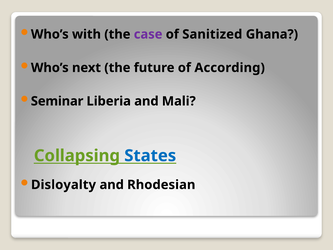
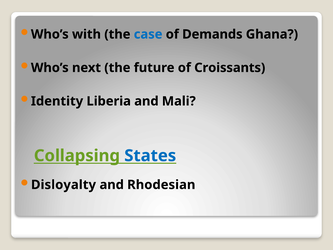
case colour: purple -> blue (148, 34)
Sanitized: Sanitized -> Demands (212, 34)
According: According -> Croissants (230, 68)
Seminar: Seminar -> Identity (57, 101)
